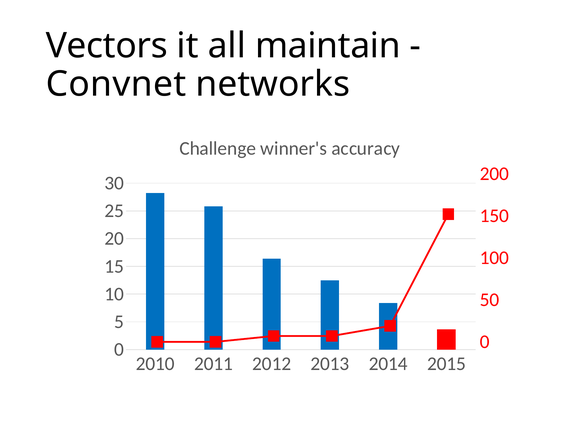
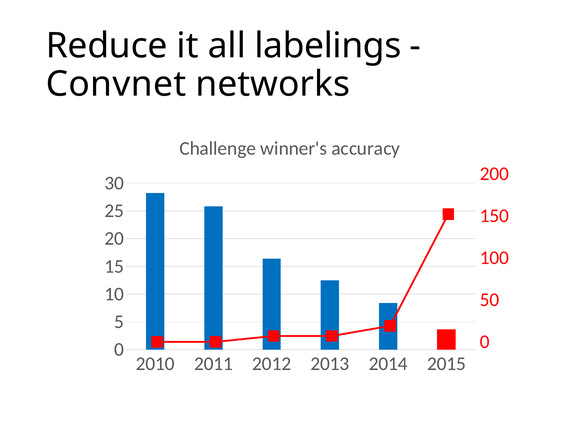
Vectors: Vectors -> Reduce (107, 46)
maintain: maintain -> labelings (328, 46)
